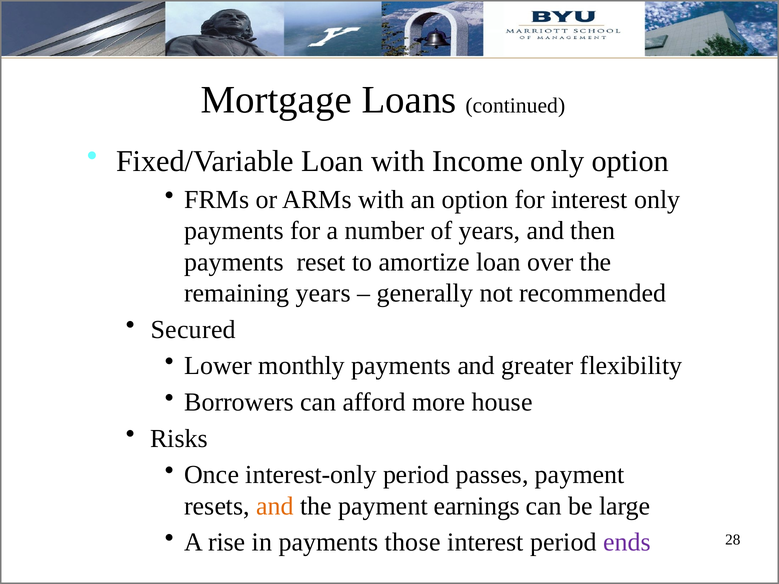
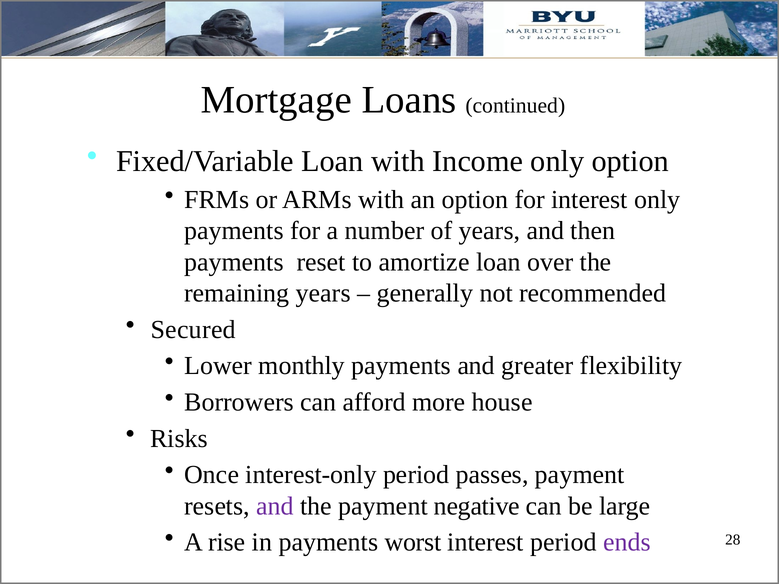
and colour: orange -> purple (275, 506)
earnings: earnings -> negative (477, 506)
those: those -> worst (413, 543)
